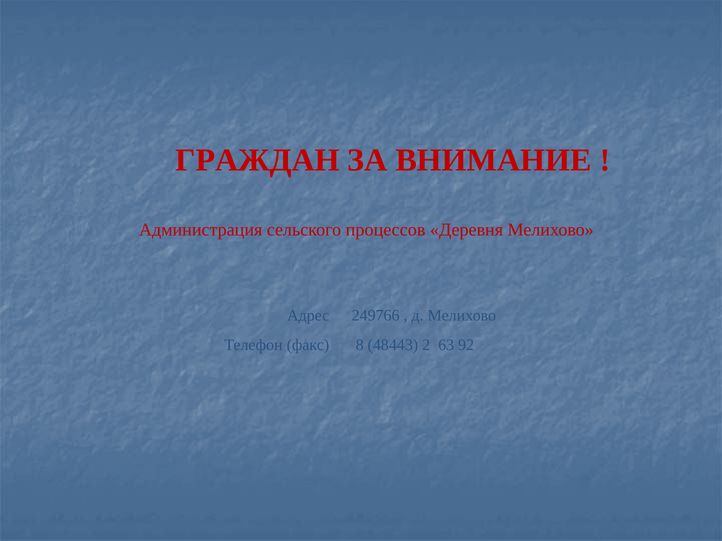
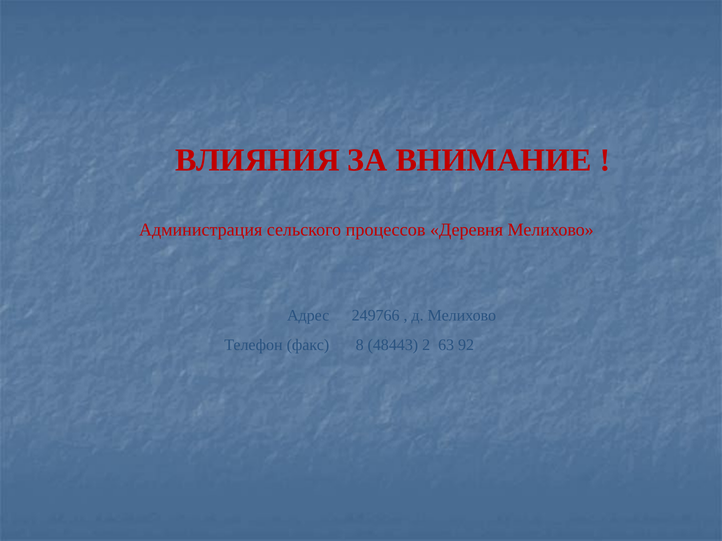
ГРАЖДАН: ГРАЖДАН -> ВЛИЯНИЯ (258, 160)
